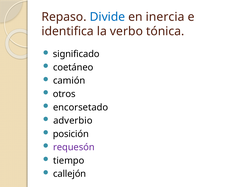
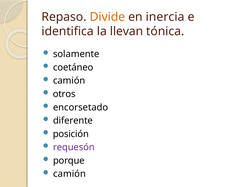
Divide colour: blue -> orange (107, 17)
verbo: verbo -> llevan (127, 31)
significado: significado -> solamente (76, 54)
adverbio: adverbio -> diferente (73, 120)
tiempo: tiempo -> porque (69, 160)
callejón: callejón -> camión (70, 174)
